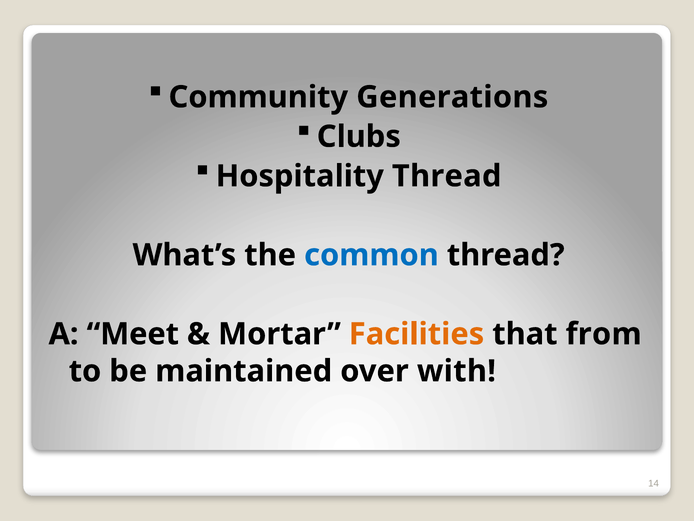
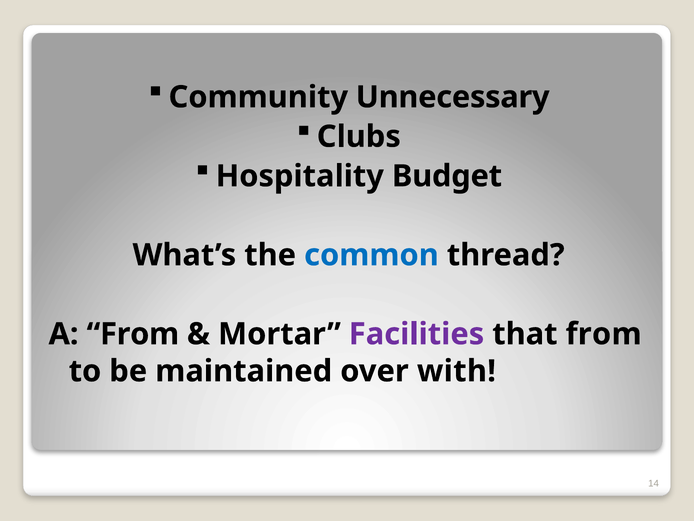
Generations: Generations -> Unnecessary (453, 97)
Hospitality Thread: Thread -> Budget (447, 176)
A Meet: Meet -> From (133, 334)
Facilities colour: orange -> purple (417, 334)
